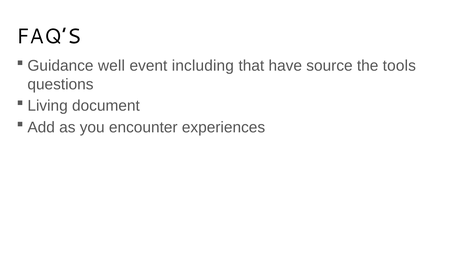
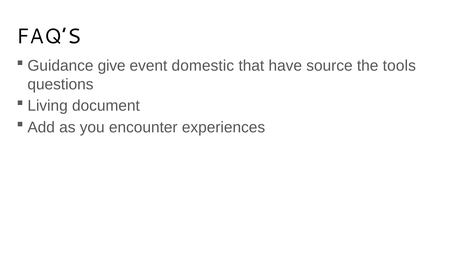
well: well -> give (112, 66)
including: including -> domestic (203, 66)
